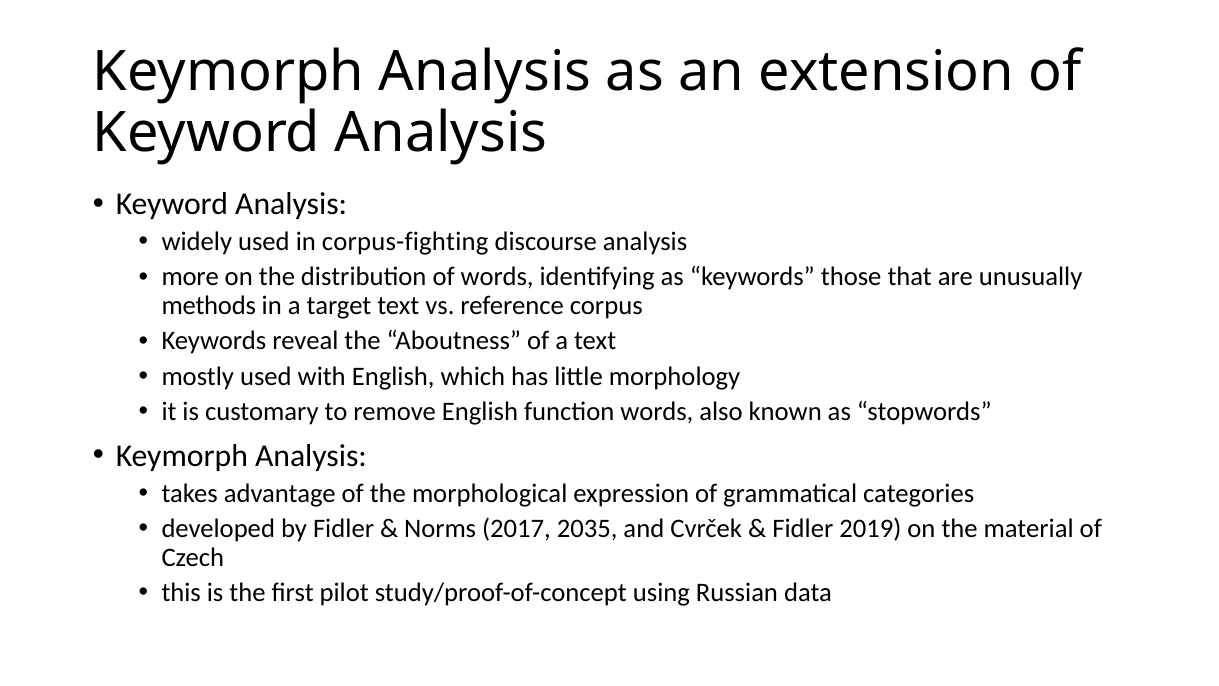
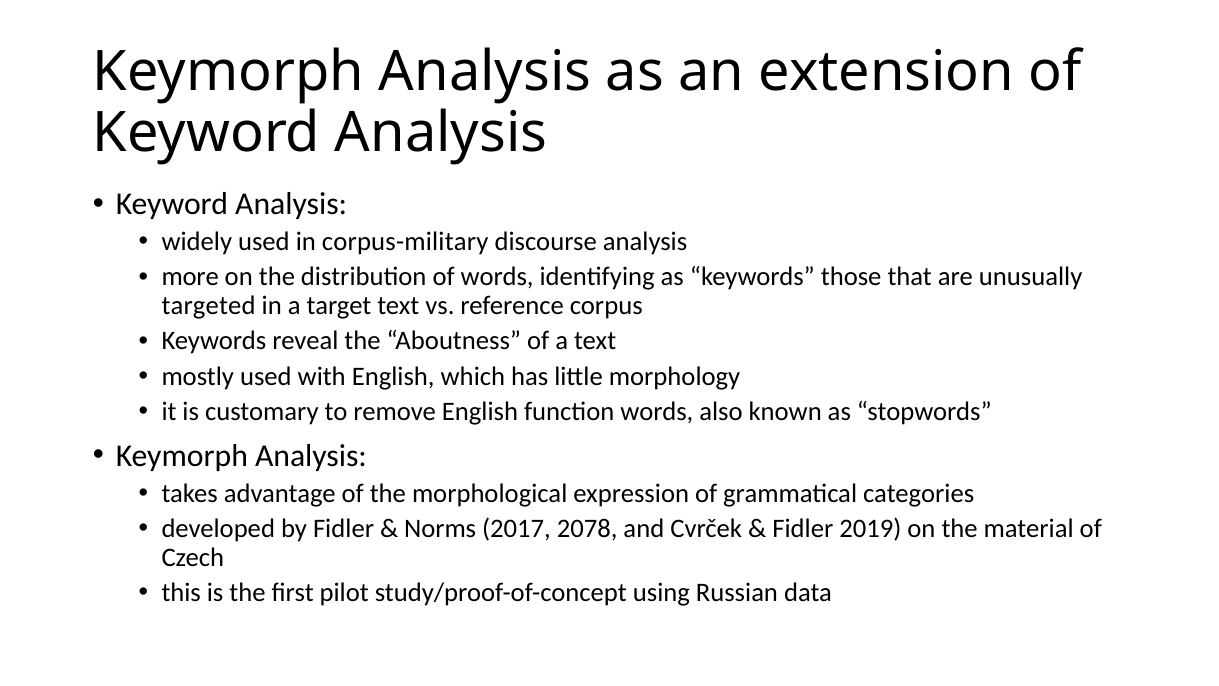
corpus-fighting: corpus-fighting -> corpus-military (405, 242)
methods: methods -> targeted (209, 306)
2035: 2035 -> 2078 (587, 528)
